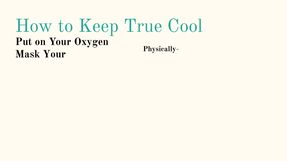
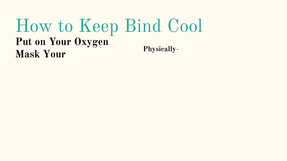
True: True -> Bind (143, 26)
